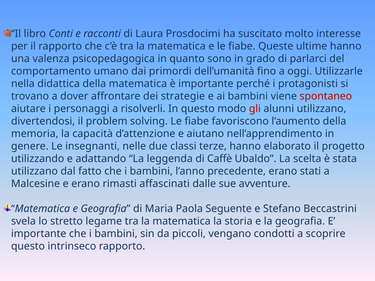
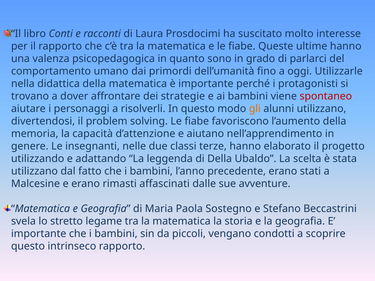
gli colour: red -> orange (255, 109)
di Caffè: Caffè -> Della (220, 159)
Seguente: Seguente -> Sostegno (229, 209)
